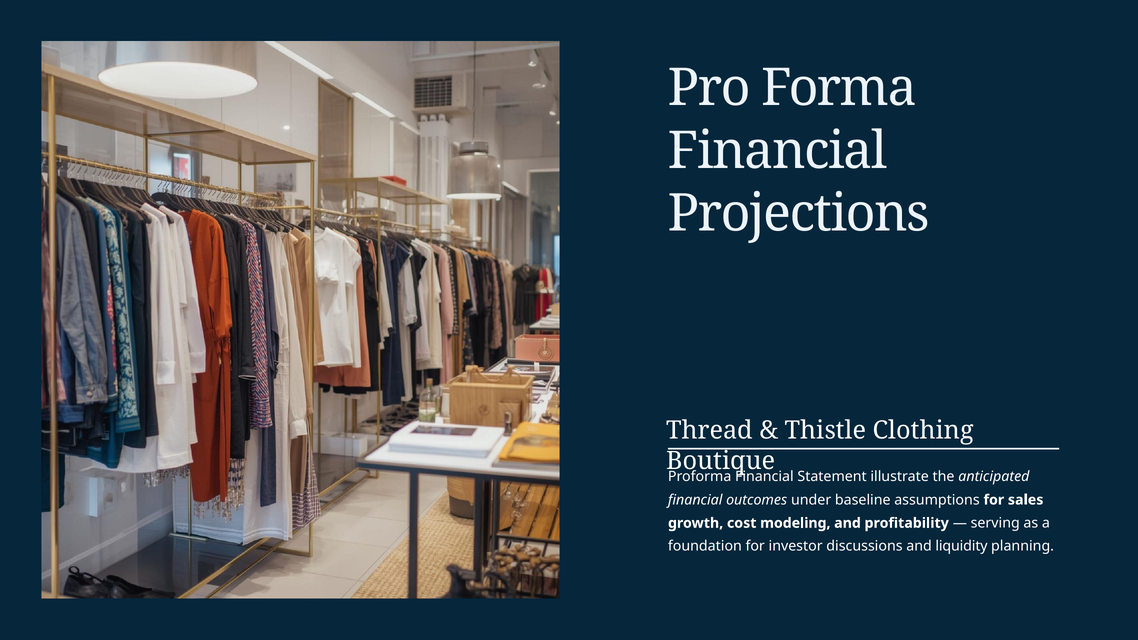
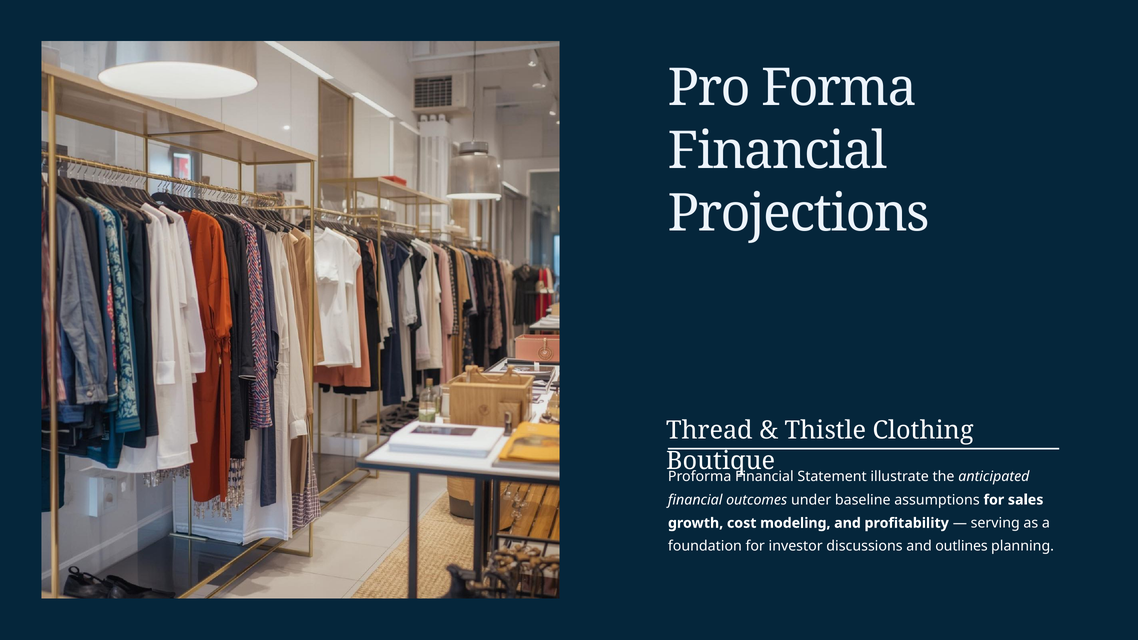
liquidity: liquidity -> outlines (962, 546)
